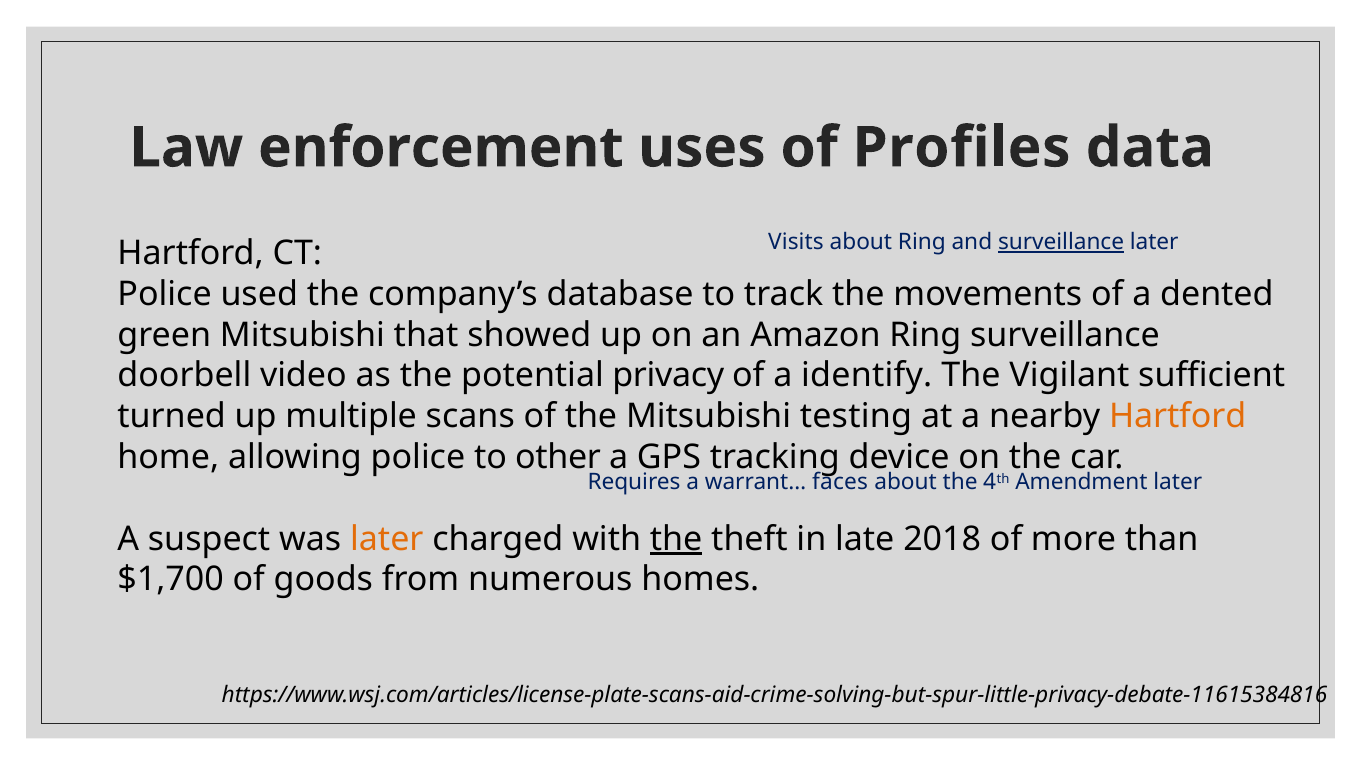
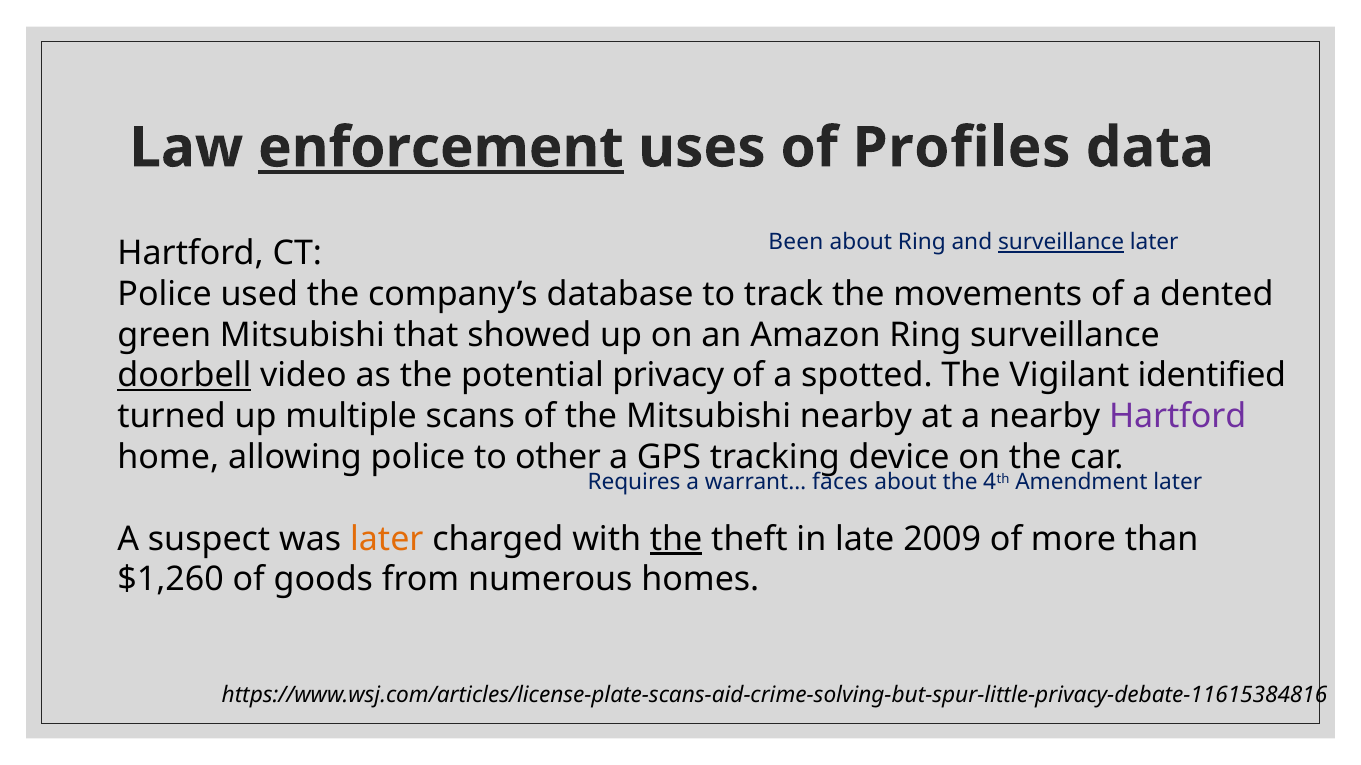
enforcement underline: none -> present (441, 148)
Visits: Visits -> Been (796, 242)
doorbell underline: none -> present (184, 376)
identify: identify -> spotted (867, 376)
sufficient: sufficient -> identified (1212, 376)
Mitsubishi testing: testing -> nearby (856, 417)
Hartford colour: orange -> purple (1178, 417)
2018: 2018 -> 2009 (942, 539)
$1,700: $1,700 -> $1,260 (171, 580)
